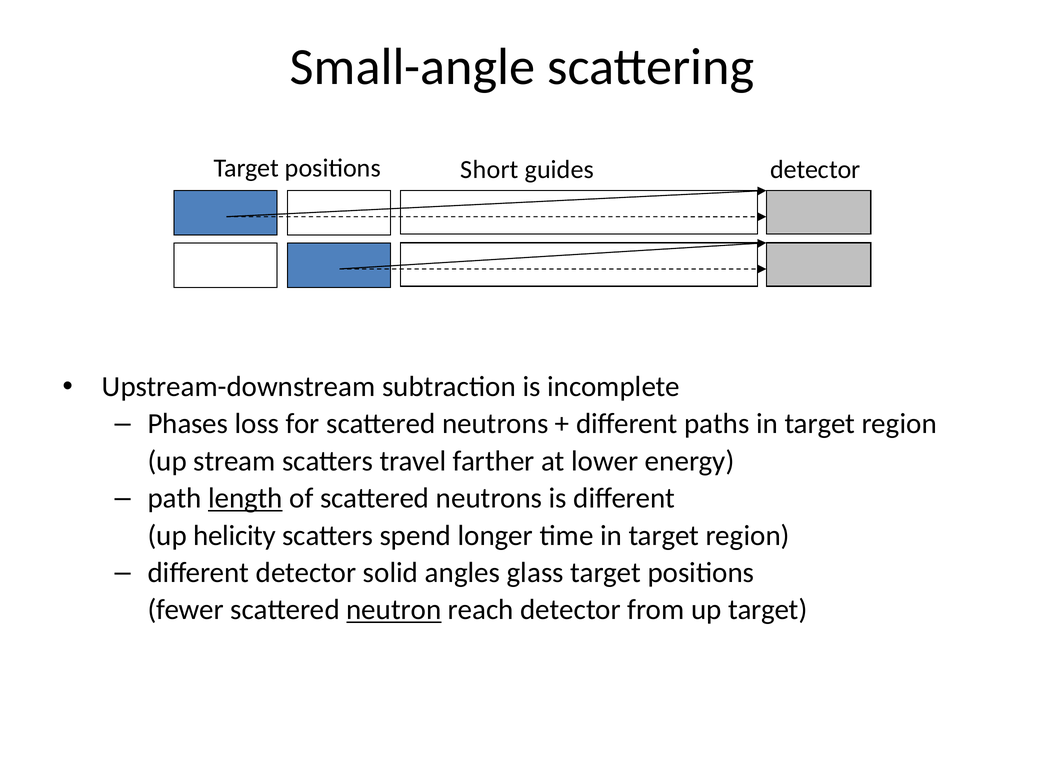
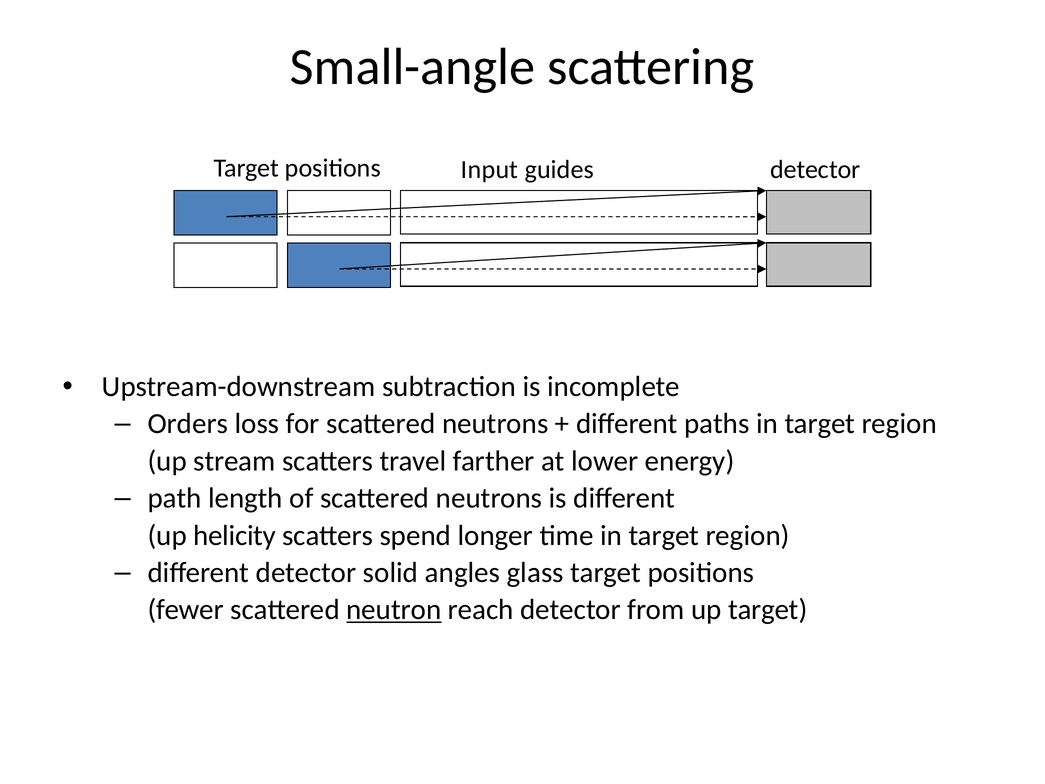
Short: Short -> Input (489, 170)
Phases: Phases -> Orders (188, 424)
length underline: present -> none (245, 498)
